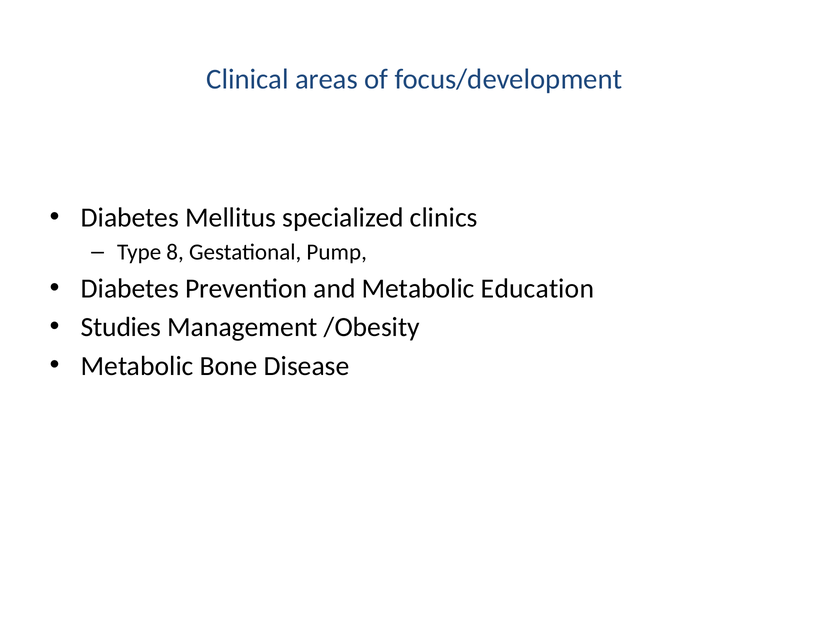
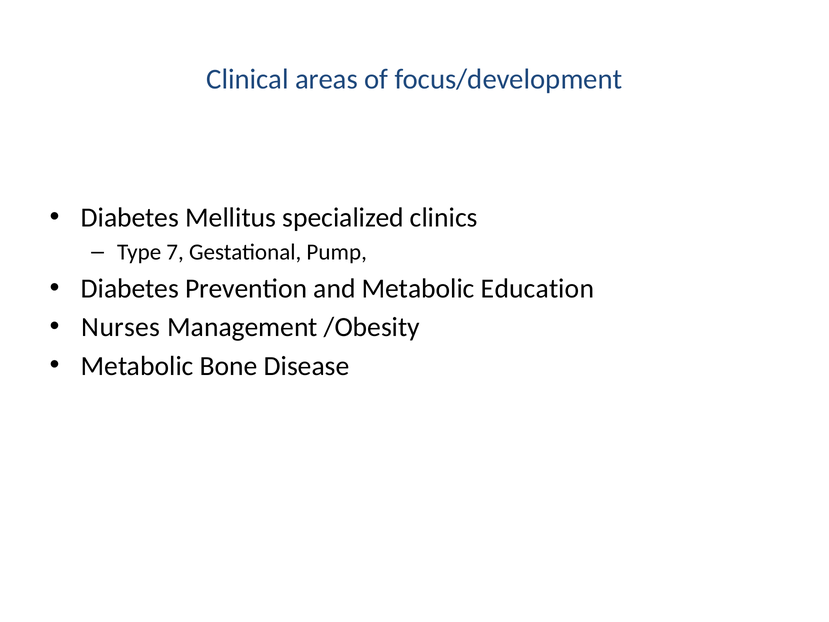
8: 8 -> 7 (175, 252)
Studies: Studies -> Nurses (121, 327)
